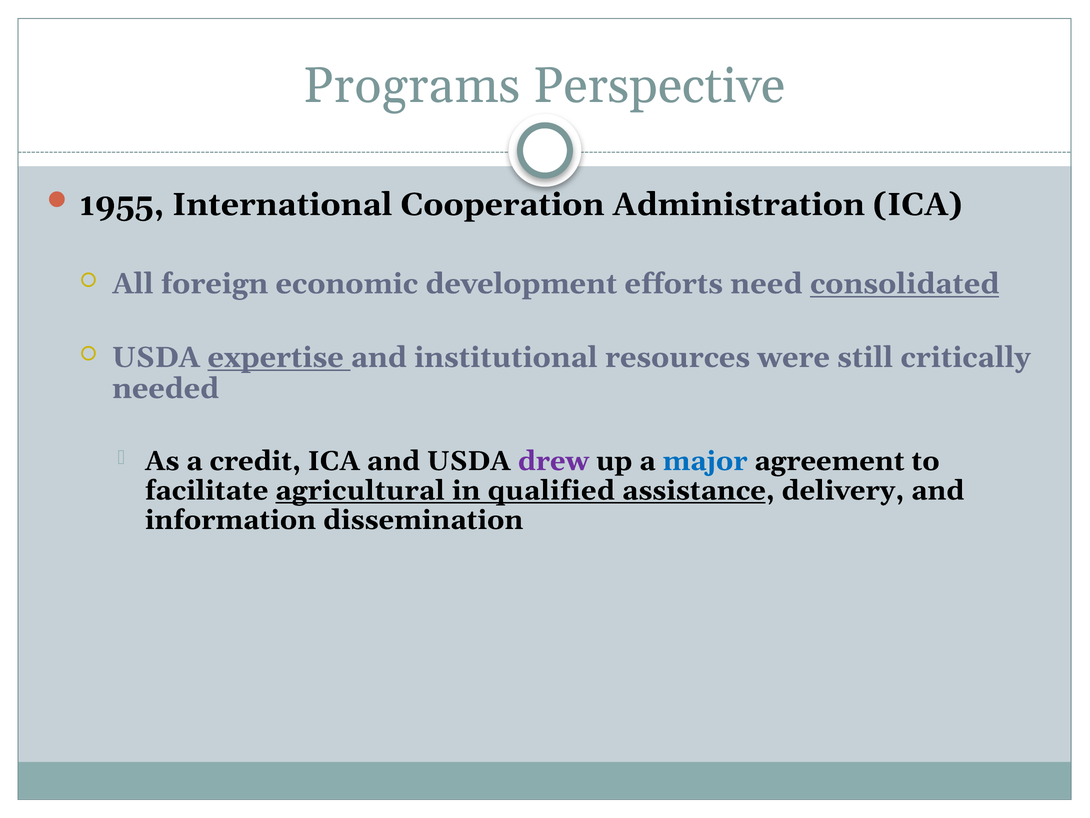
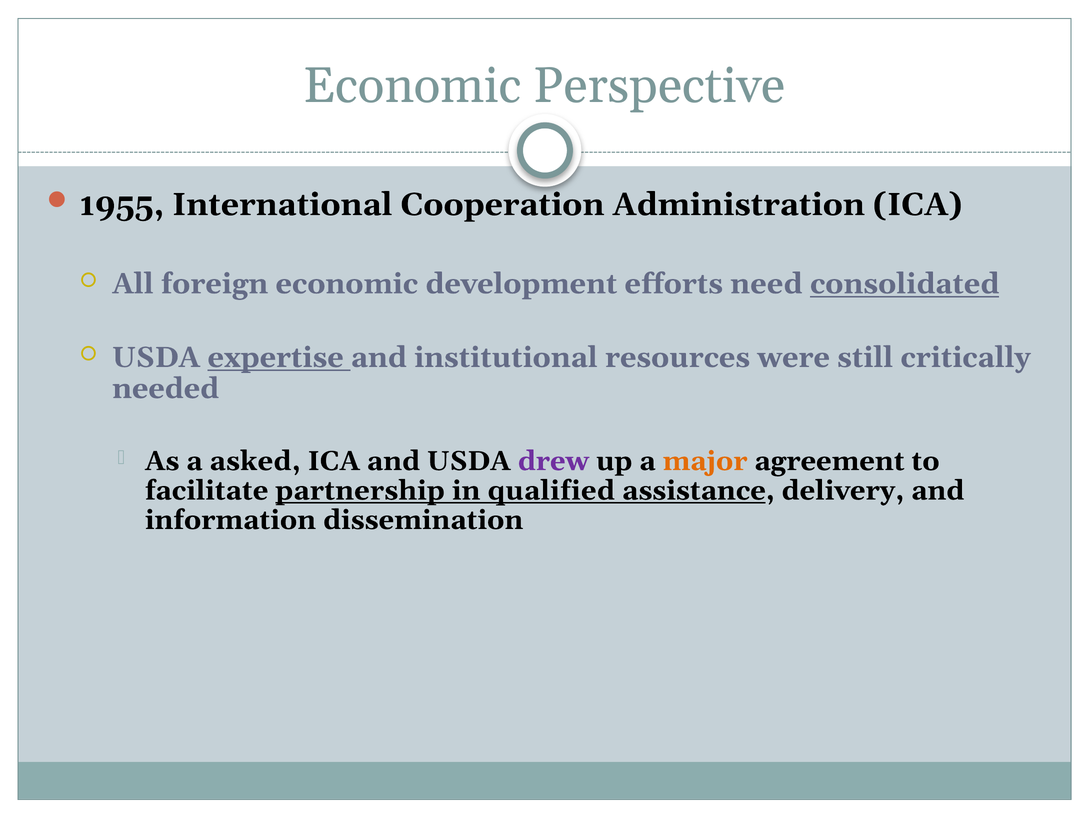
Programs: Programs -> Economic (412, 86)
credit: credit -> asked (255, 461)
major colour: blue -> orange (705, 461)
agricultural: agricultural -> partnership (360, 490)
